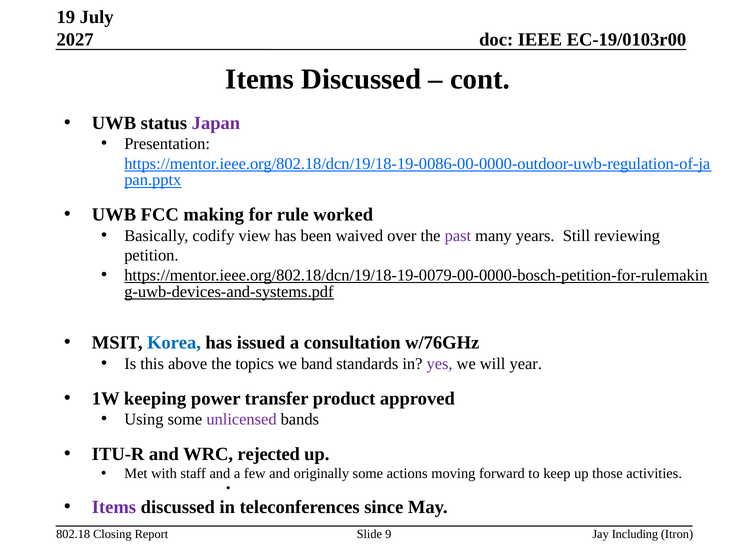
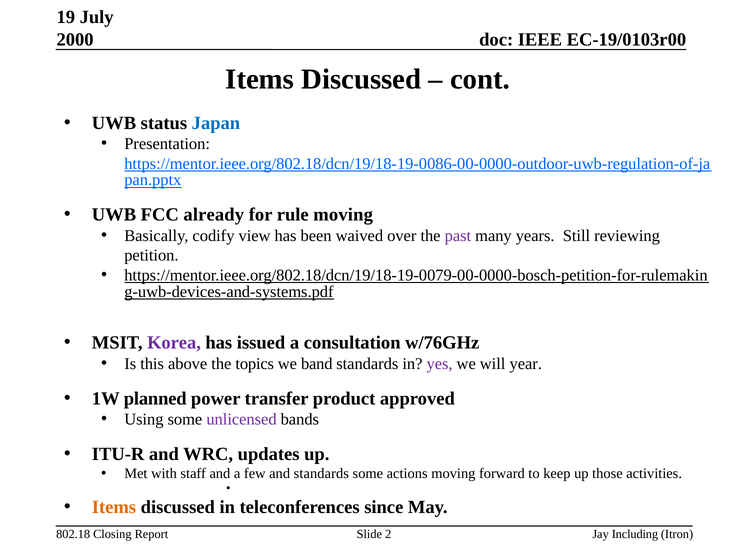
2027: 2027 -> 2000 (75, 40)
Japan colour: purple -> blue (216, 123)
making: making -> already (214, 215)
rule worked: worked -> moving (343, 215)
Korea colour: blue -> purple (174, 342)
keeping: keeping -> planned (155, 398)
rejected: rejected -> updates (269, 454)
and originally: originally -> standards (321, 473)
Items colour: purple -> orange (114, 507)
9: 9 -> 2 (388, 534)
